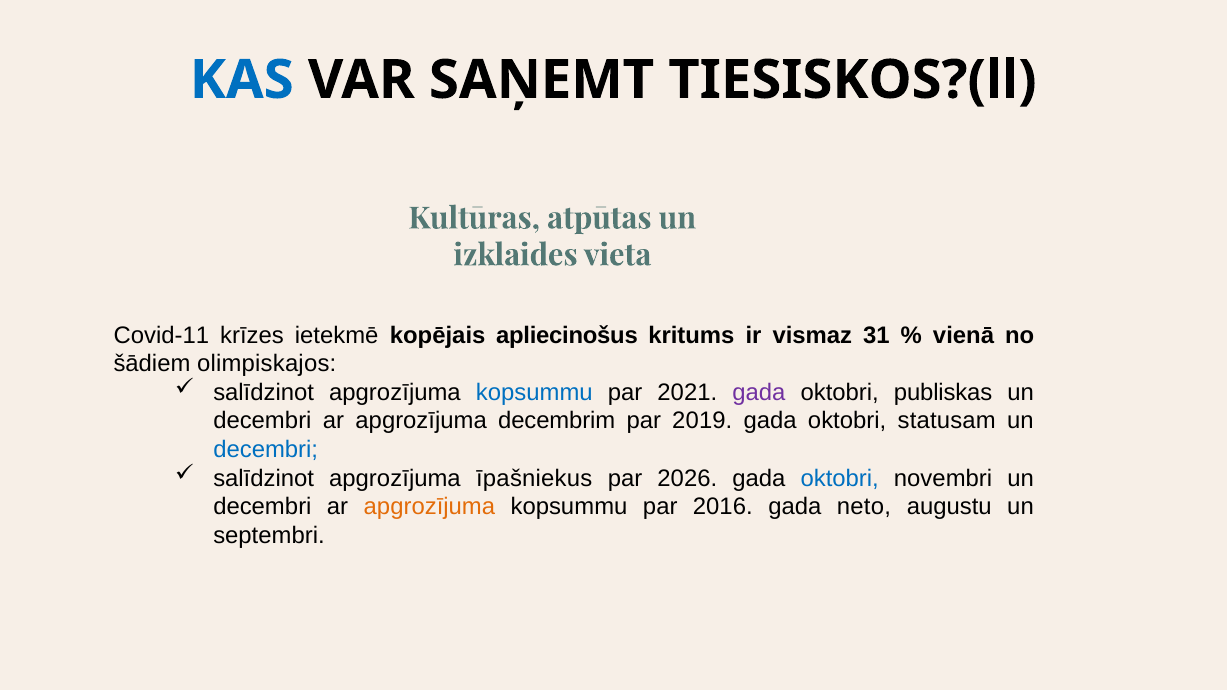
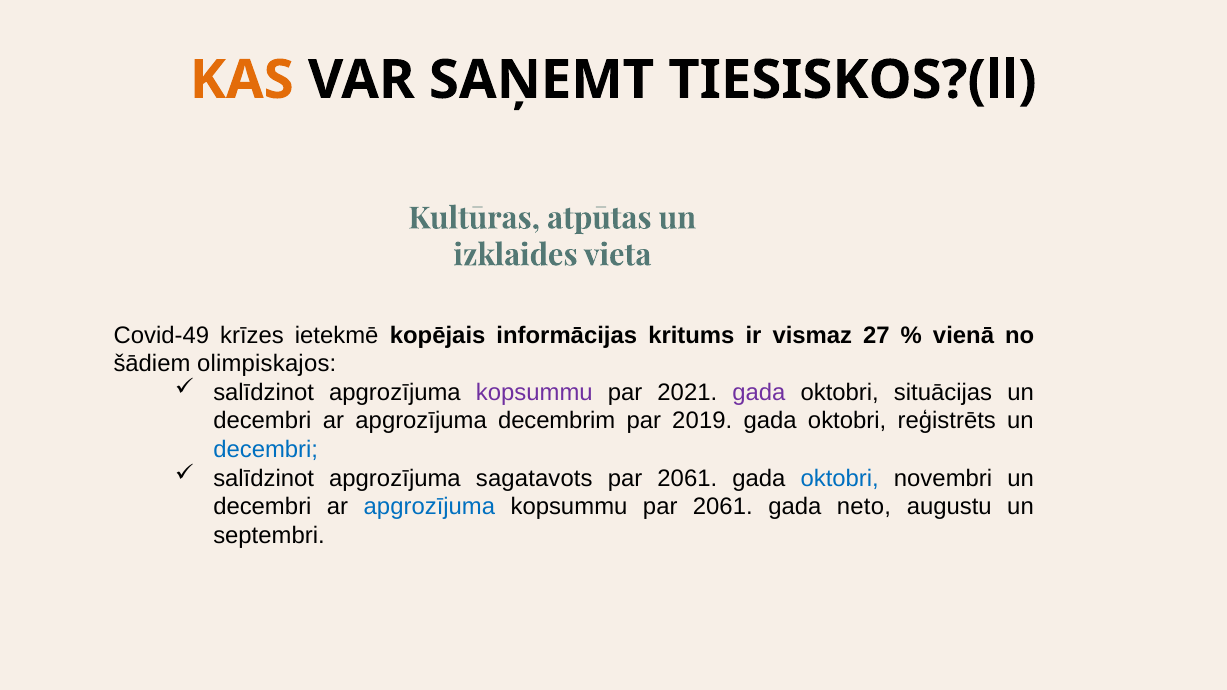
KAS colour: blue -> orange (242, 80)
Covid-11: Covid-11 -> Covid-49 (161, 335)
apliecinošus: apliecinošus -> informācijas (567, 335)
31: 31 -> 27 (876, 335)
kopsummu colour: blue -> purple (534, 393)
publiskas: publiskas -> situācijas (943, 393)
statusam: statusam -> reģistrēts (947, 421)
īpašniekus: īpašniekus -> sagatavots (534, 479)
2026: 2026 -> 2061 (687, 479)
apgrozījuma colour: orange -> blue (429, 507)
kopsummu par 2016: 2016 -> 2061 (723, 507)
